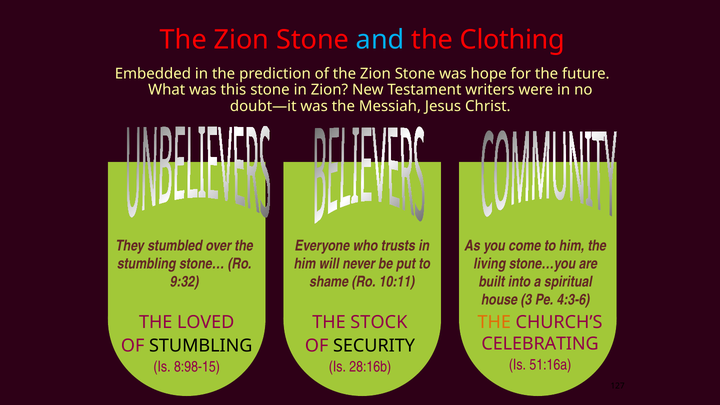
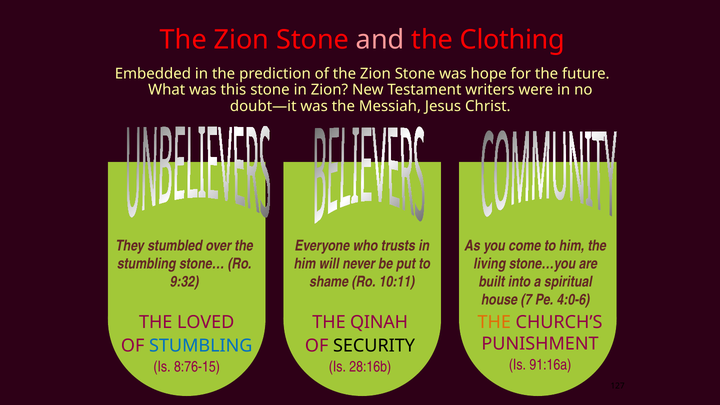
and colour: light blue -> pink (380, 40)
3: 3 -> 7 (526, 300)
4:3-6: 4:3-6 -> 4:0-6 (573, 300)
STOCK: STOCK -> QINAH (379, 322)
CELEBRATING: CELEBRATING -> PUNISHMENT (540, 344)
STUMBLING colour: black -> blue (201, 346)
51:16a: 51:16a -> 91:16a (550, 365)
8:98-15: 8:98-15 -> 8:76-15 (197, 367)
